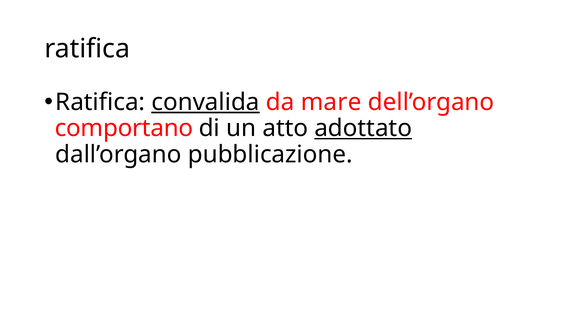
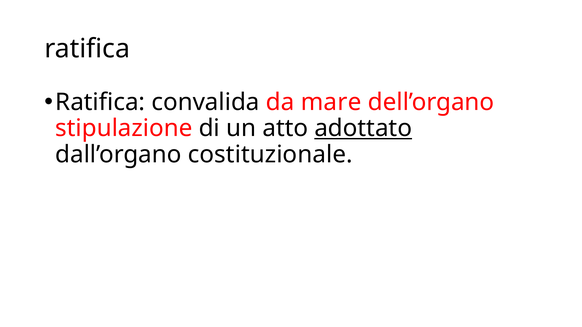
convalida underline: present -> none (205, 102)
comportano: comportano -> stipulazione (124, 128)
pubblicazione: pubblicazione -> costituzionale (270, 155)
